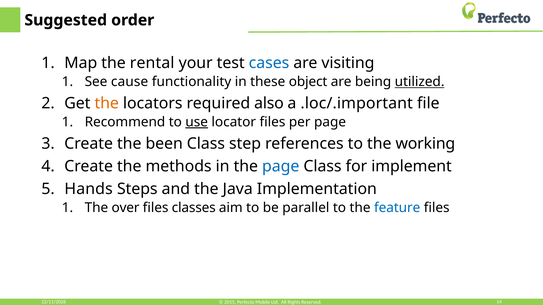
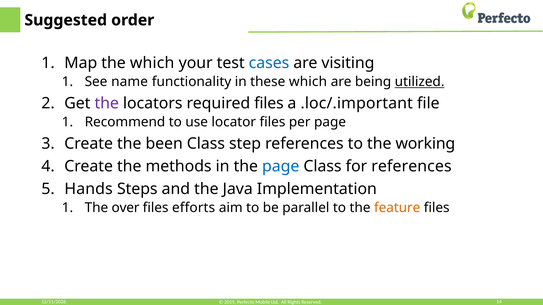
the rental: rental -> which (152, 63)
cause: cause -> name (130, 82)
these object: object -> which (308, 82)
the colour: orange -> purple (107, 103)
required also: also -> files (269, 103)
use underline: present -> none (197, 122)
for implement: implement -> references (411, 166)
classes: classes -> efforts (194, 208)
feature colour: blue -> orange (397, 208)
